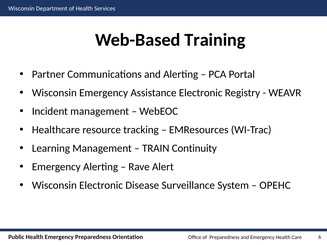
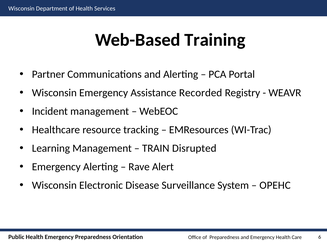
Assistance Electronic: Electronic -> Recorded (201, 93)
Continuity: Continuity -> Disrupted (194, 148)
